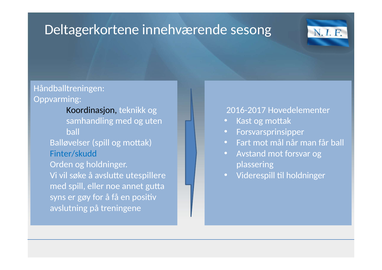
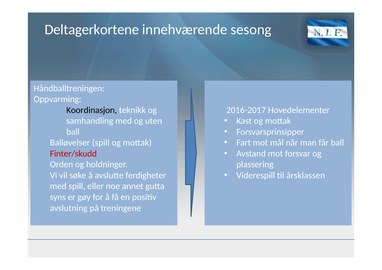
Finter/skudd colour: blue -> red (73, 154)
til holdninger: holdninger -> årsklassen (306, 175)
utespillere: utespillere -> ferdigheter (146, 175)
